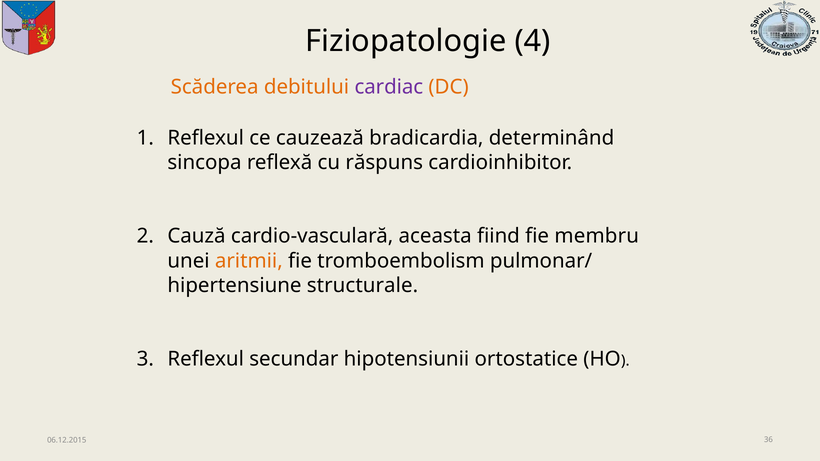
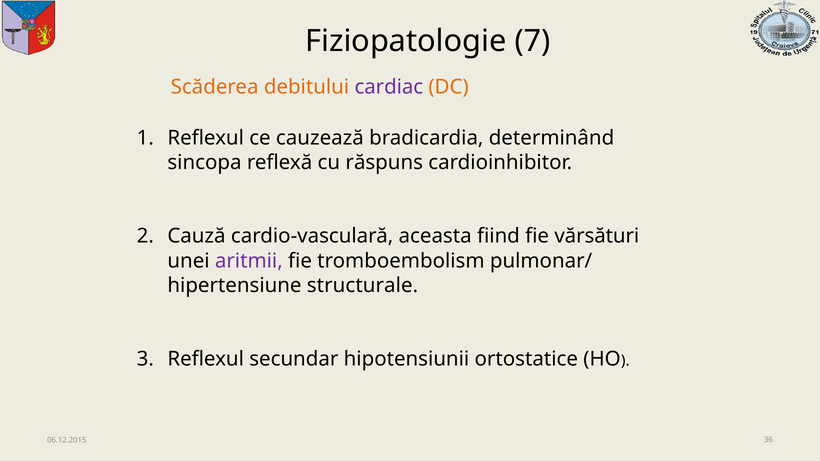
4: 4 -> 7 (533, 41)
membru: membru -> vărsături (597, 236)
aritmii colour: orange -> purple (249, 261)
